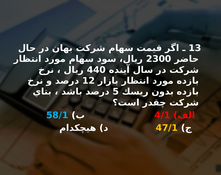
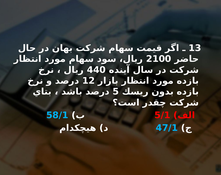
2300: 2300 -> 2100 (159, 59)
4/1: 4/1 -> 5/1 (162, 116)
47/1 colour: yellow -> light blue (167, 128)
